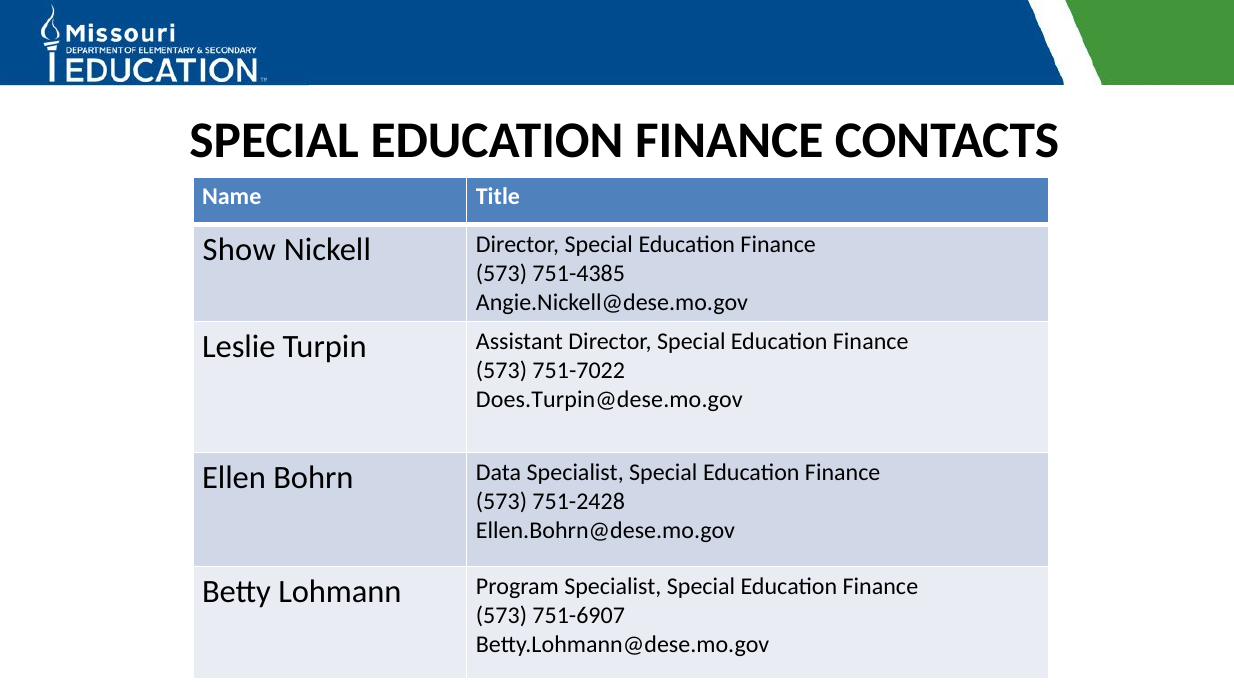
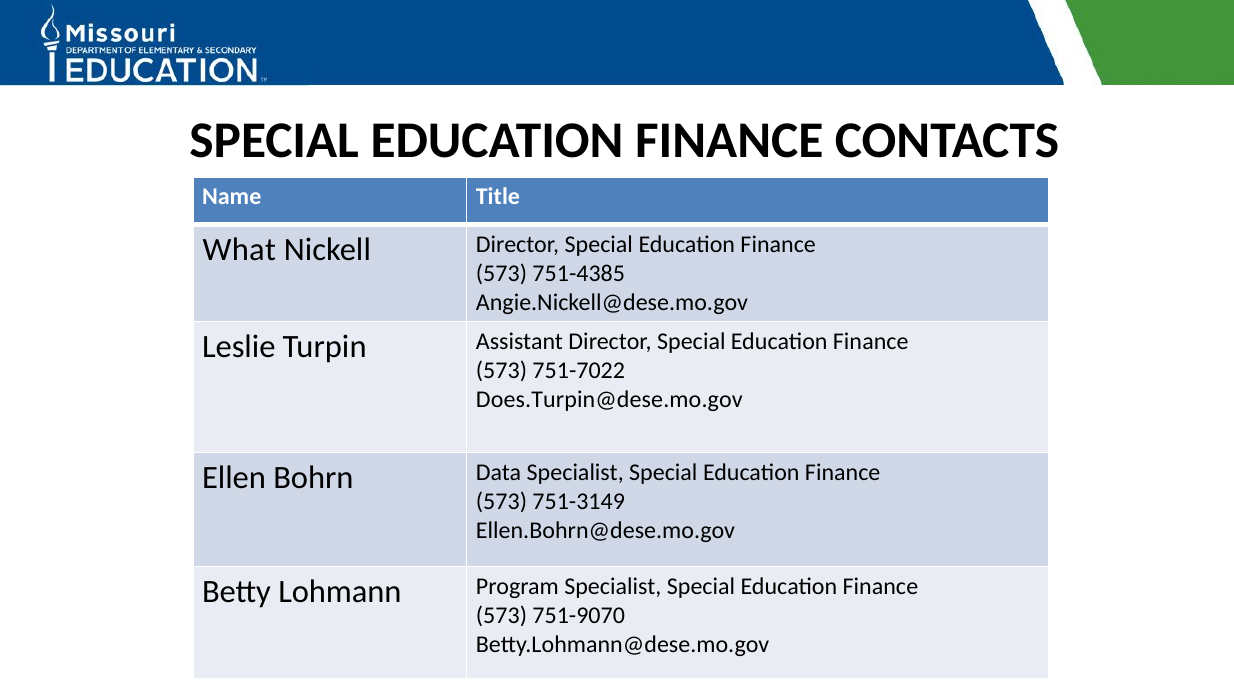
Show: Show -> What (239, 250)
751-2428: 751-2428 -> 751-3149 (579, 501)
751-6907: 751-6907 -> 751-9070 (579, 615)
